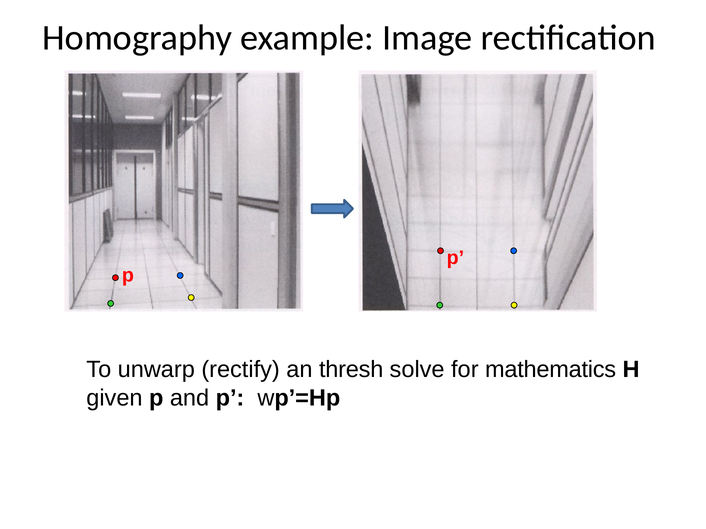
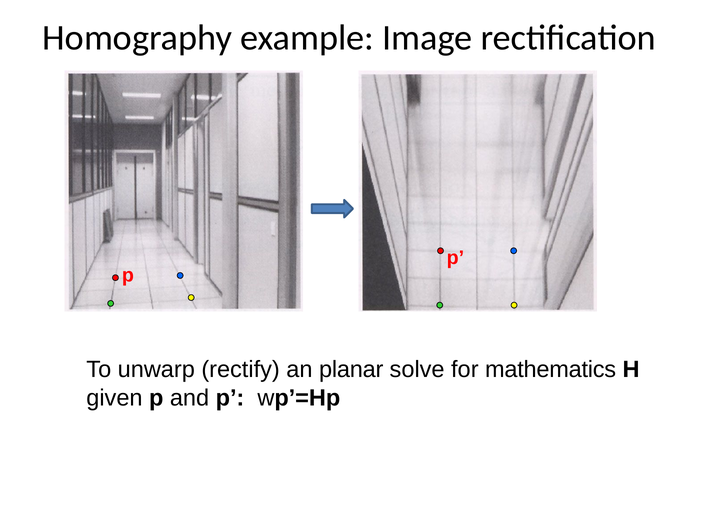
thresh: thresh -> planar (351, 370)
